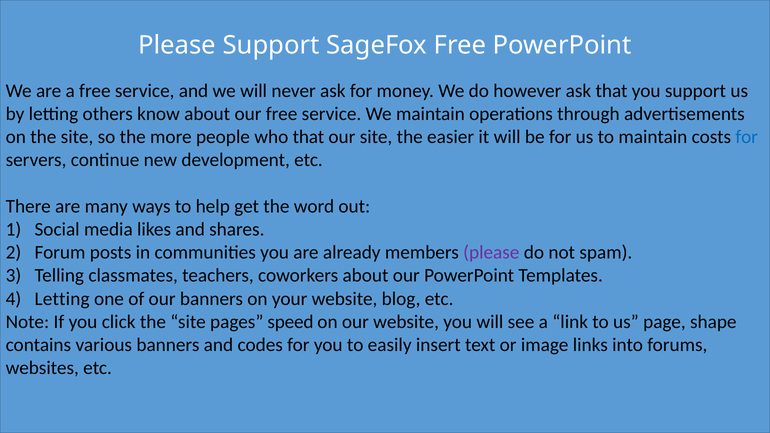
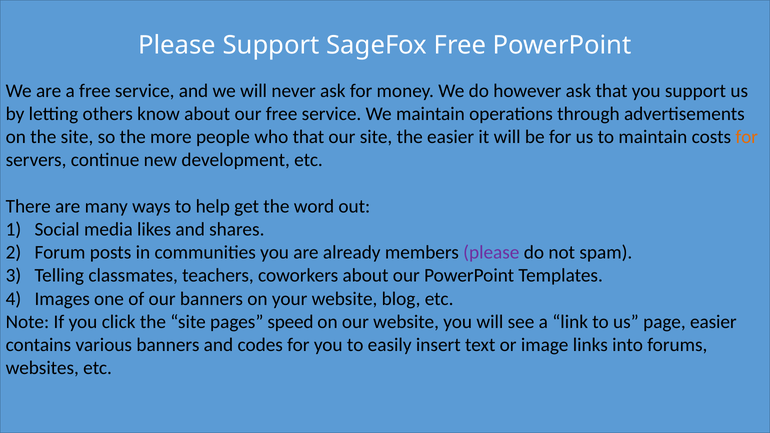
for colour: blue -> orange (747, 137)
Letting: Letting -> Images (62, 299)
page shape: shape -> easier (713, 322)
